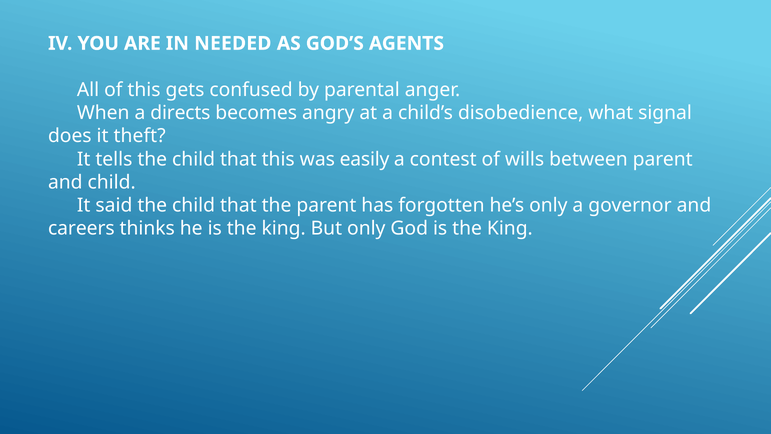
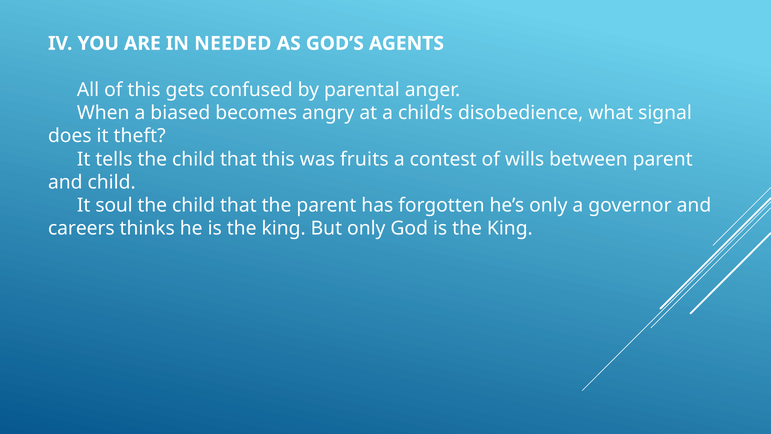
directs: directs -> biased (180, 113)
easily: easily -> fruits (364, 159)
said: said -> soul (114, 205)
